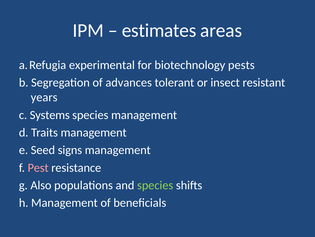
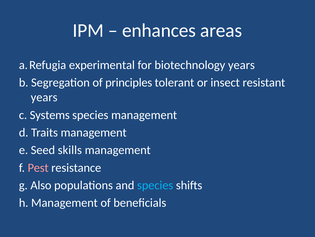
estimates: estimates -> enhances (159, 30)
biotechnology pests: pests -> years (241, 65)
advances: advances -> principles (129, 82)
signs: signs -> skills (70, 150)
species colour: light green -> light blue (155, 185)
